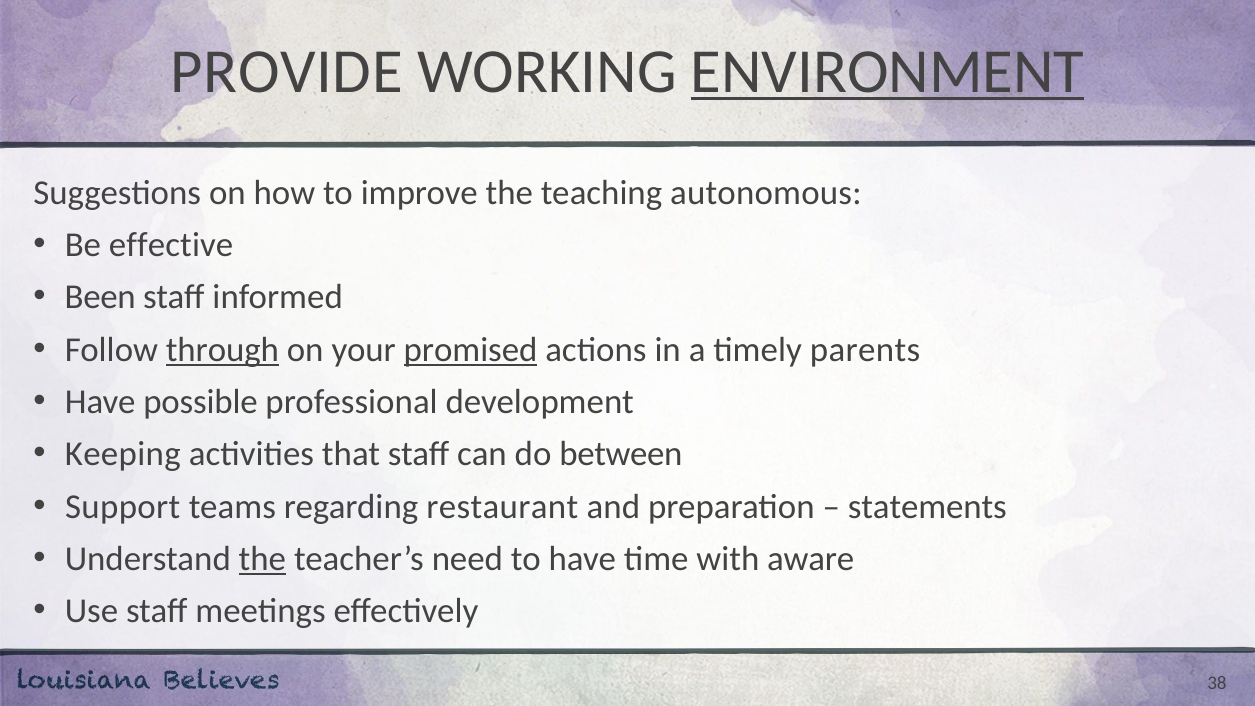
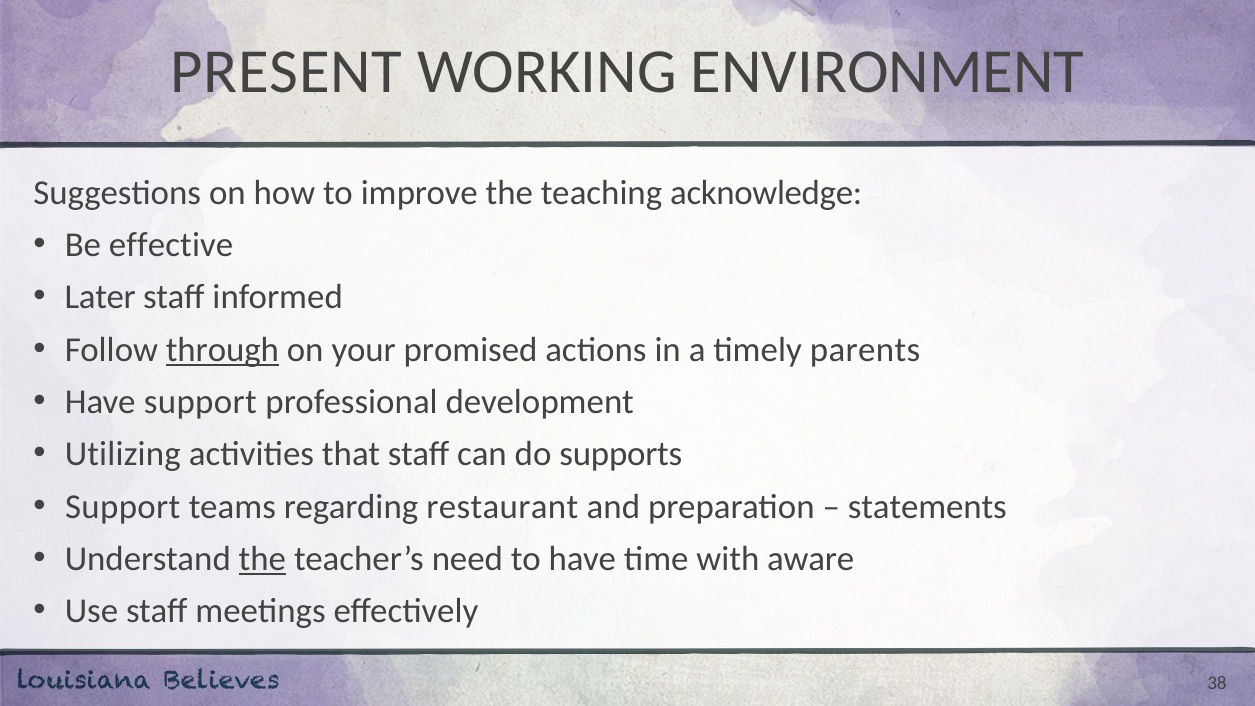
PROVIDE: PROVIDE -> PRESENT (287, 71)
ENVIRONMENT underline: present -> none (888, 71)
autonomous: autonomous -> acknowledge (766, 193)
Been: Been -> Later (100, 297)
promised underline: present -> none (471, 350)
Have possible: possible -> support (200, 402)
Keeping: Keeping -> Utilizing (123, 454)
between: between -> supports (621, 454)
